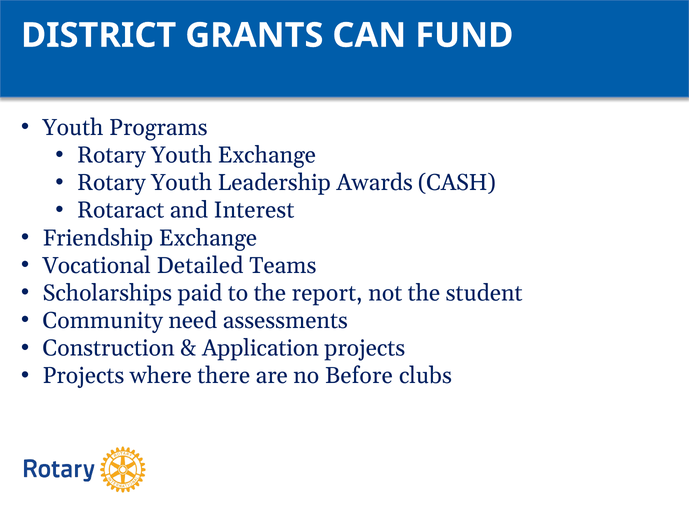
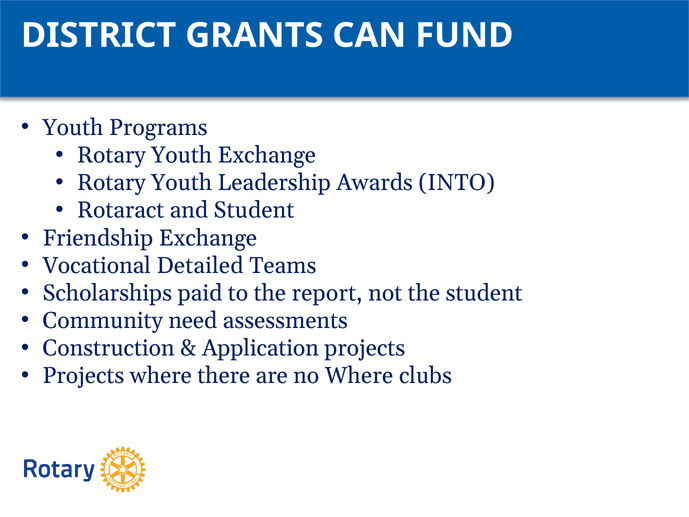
CASH: CASH -> INTO (457, 183)
and Interest: Interest -> Student (254, 210)
no Before: Before -> Where (359, 376)
